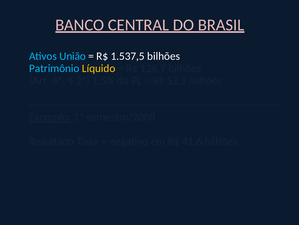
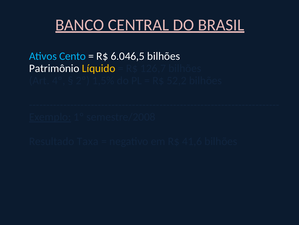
União: União -> Cento (73, 56)
1.537,5: 1.537,5 -> 6.046,5 (128, 56)
Patrimônio colour: light blue -> white (54, 68)
